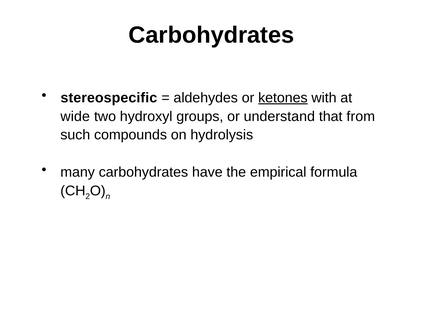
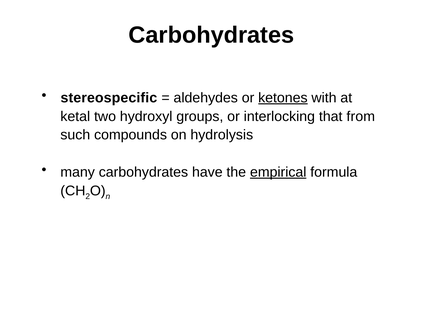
wide: wide -> ketal (75, 116)
understand: understand -> interlocking (279, 116)
empirical underline: none -> present (278, 172)
